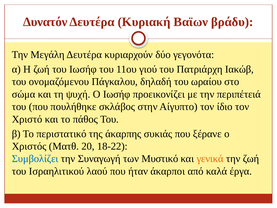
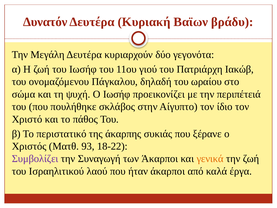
20: 20 -> 93 (88, 146)
Συμβολίζει colour: blue -> purple (35, 159)
των Μυστικό: Μυστικό -> Άκαρποι (160, 159)
